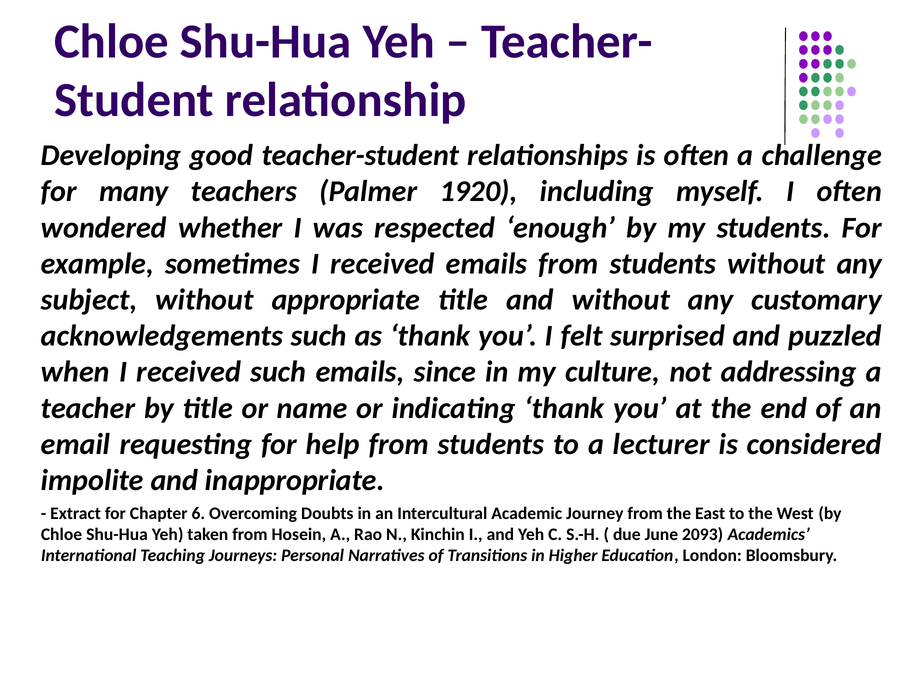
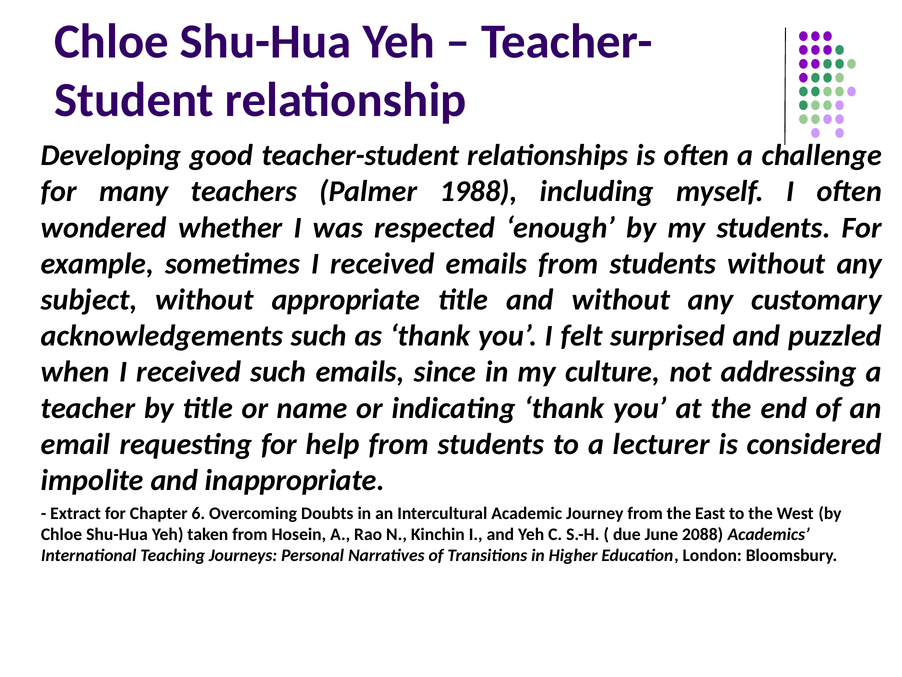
1920: 1920 -> 1988 (479, 191)
2093: 2093 -> 2088 (703, 534)
